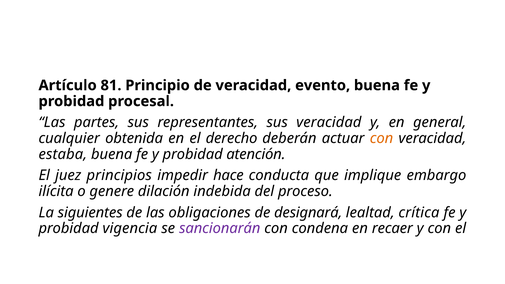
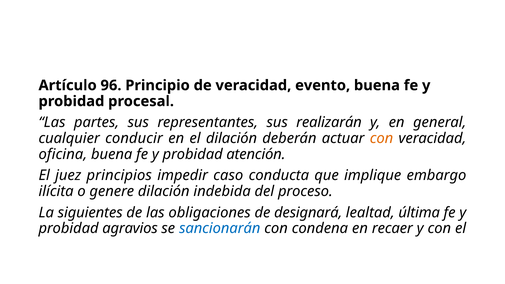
81: 81 -> 96 (111, 85)
sus veracidad: veracidad -> realizarán (329, 122)
obtenida: obtenida -> conducir (134, 138)
el derecho: derecho -> dilación (232, 138)
estaba: estaba -> oficina (63, 154)
hace: hace -> caso (228, 175)
crítica: crítica -> última (419, 213)
vigencia: vigencia -> agravios (130, 228)
sancionarán colour: purple -> blue (220, 228)
